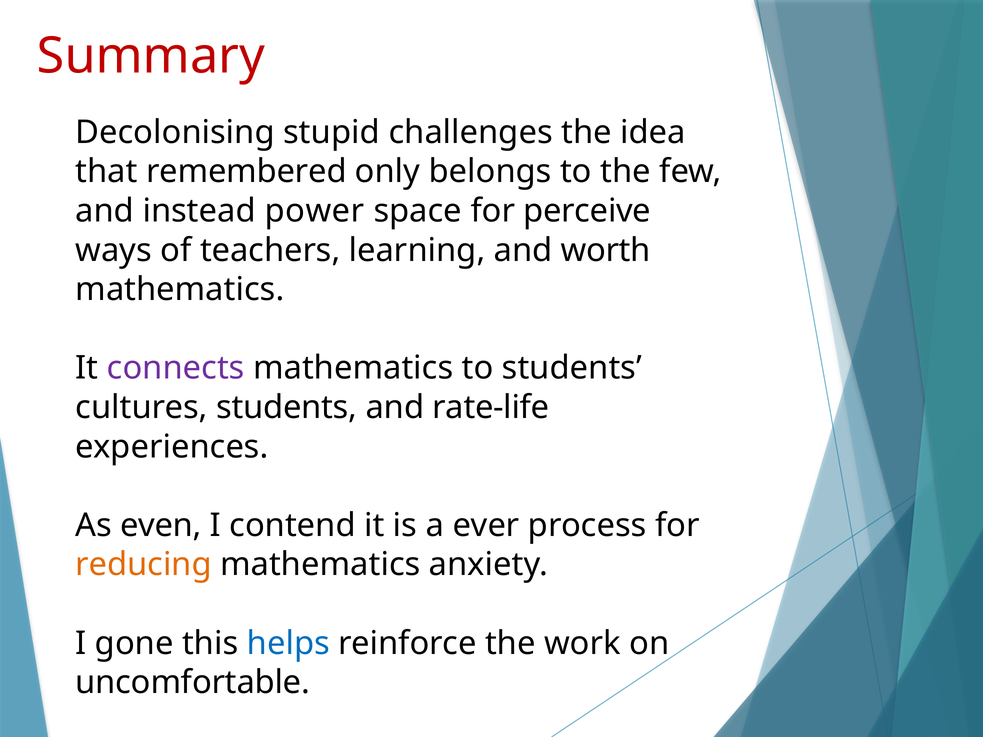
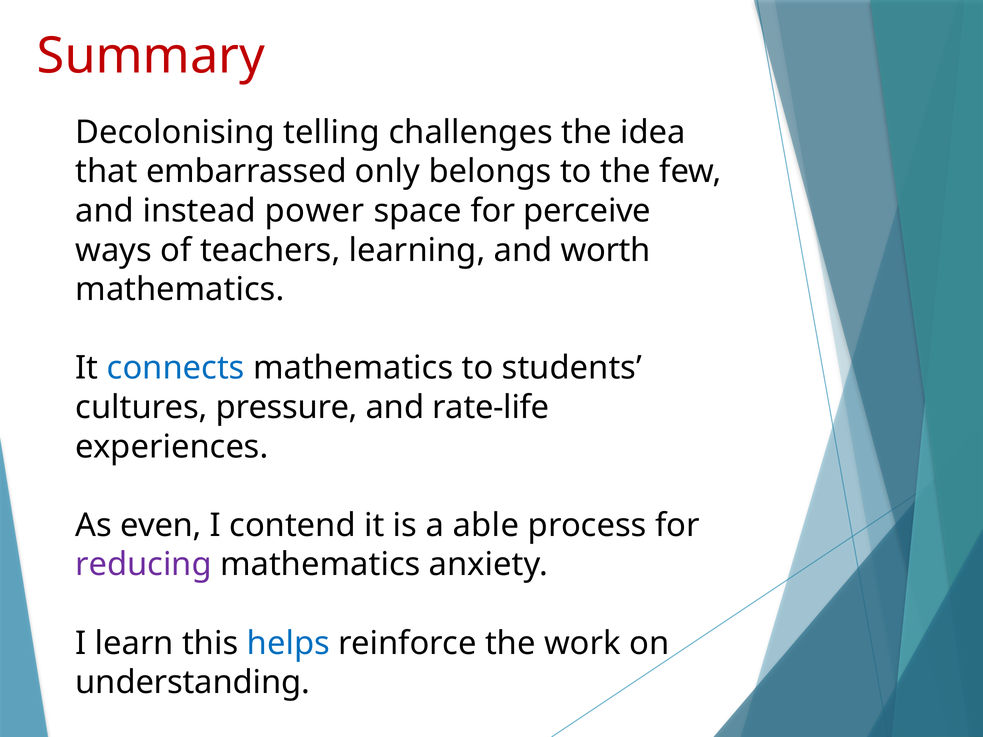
stupid: stupid -> telling (332, 132)
remembered: remembered -> embarrassed (246, 172)
connects colour: purple -> blue (176, 368)
cultures students: students -> pressure (287, 408)
ever: ever -> able (486, 526)
reducing colour: orange -> purple (144, 565)
gone: gone -> learn (134, 643)
uncomfortable: uncomfortable -> understanding (193, 683)
